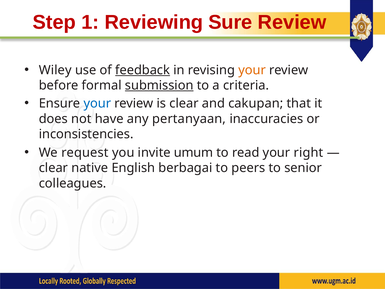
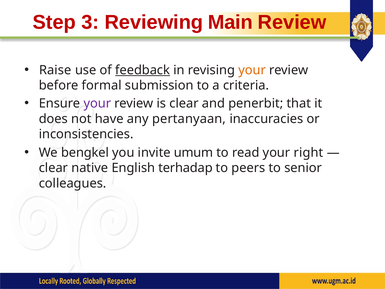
1: 1 -> 3 (90, 22)
Sure: Sure -> Main (230, 22)
Wiley: Wiley -> Raise (55, 70)
submission underline: present -> none (159, 85)
your colour: blue -> purple (97, 103)
cakupan: cakupan -> penerbit (256, 103)
request: request -> bengkel (85, 152)
berbagai: berbagai -> terhadap (185, 168)
